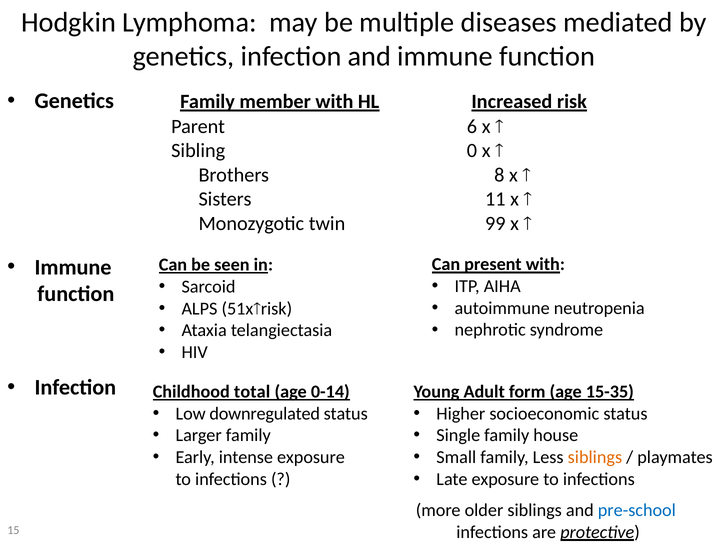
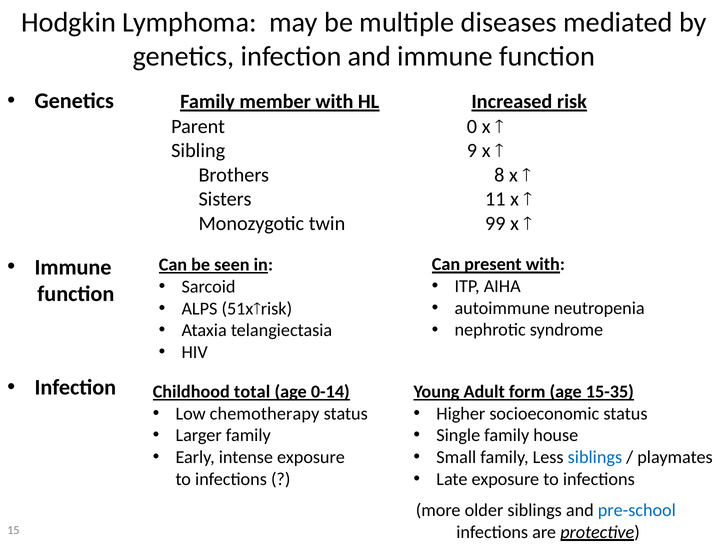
6: 6 -> 0 (472, 126)
0: 0 -> 9 (472, 151)
downregulated: downregulated -> chemotherapy (265, 414)
siblings colour: orange -> blue (595, 457)
